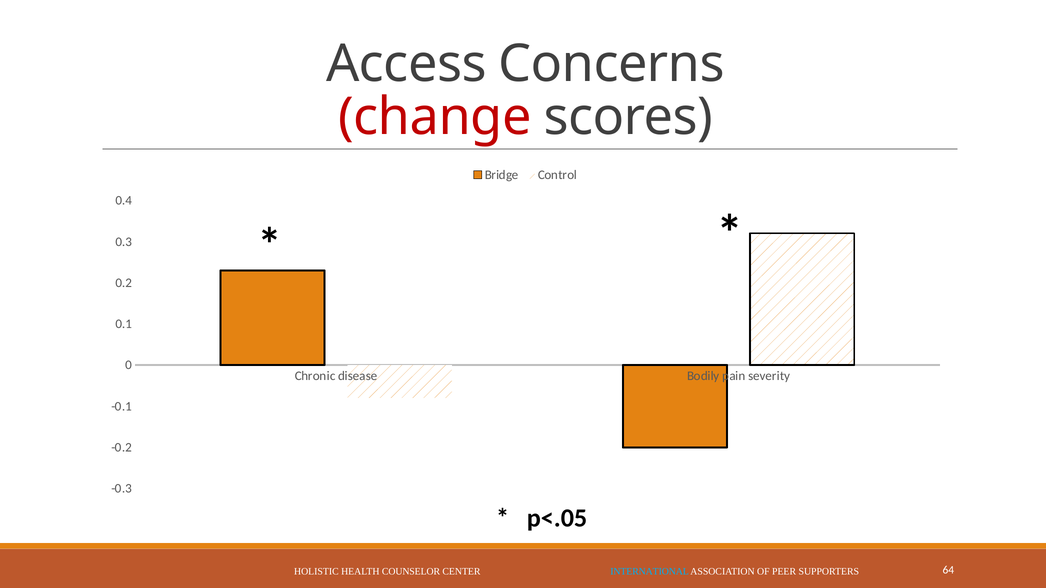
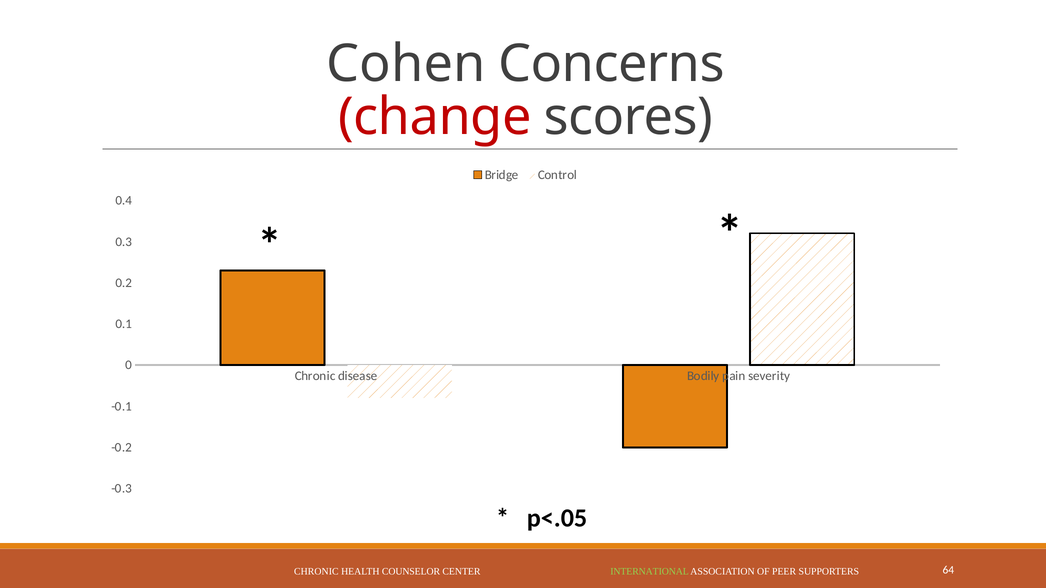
Access: Access -> Cohen (406, 64)
HOLISTIC: HOLISTIC -> CHRONIC (316, 572)
INTERNATIONAL colour: light blue -> light green (650, 572)
